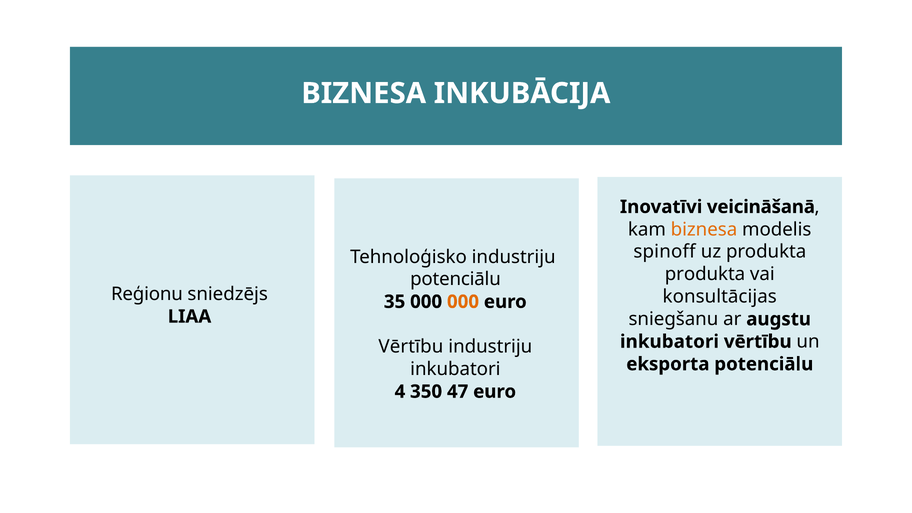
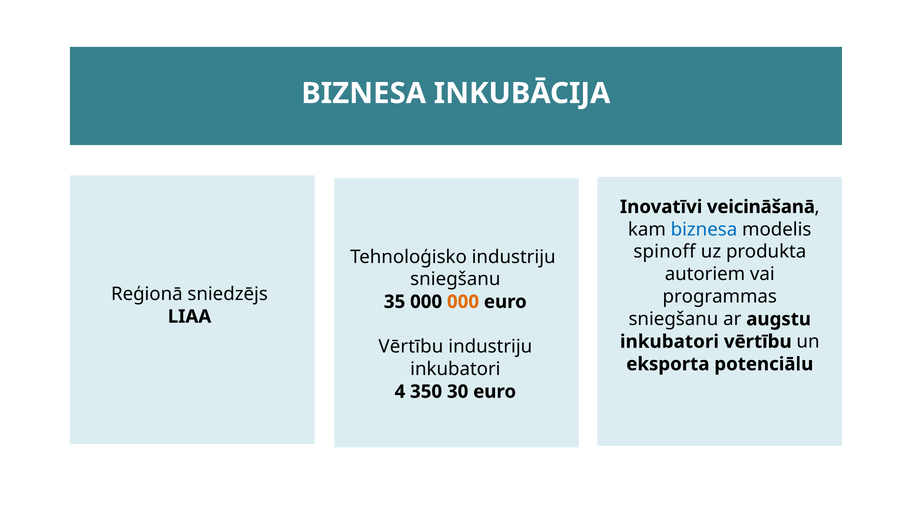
biznesa colour: orange -> blue (704, 229)
produkta: produkta -> autoriem (705, 274)
potenciālu: potenciālu -> sniegšanu (455, 279)
Reģionu: Reģionu -> Reģionā (147, 294)
konsultācijas: konsultācijas -> programmas (720, 297)
47: 47 -> 30 (458, 392)
